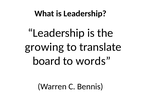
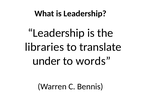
growing: growing -> libraries (44, 47)
board: board -> under (47, 61)
